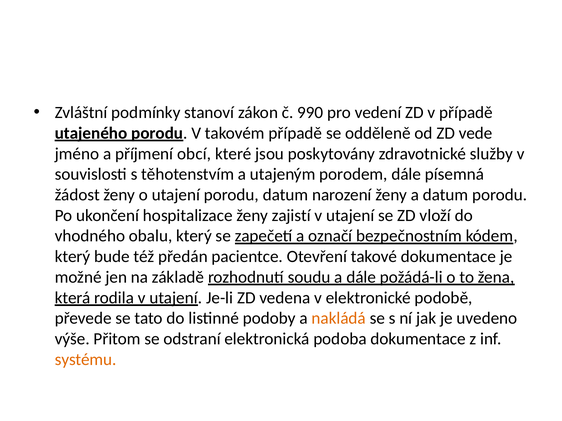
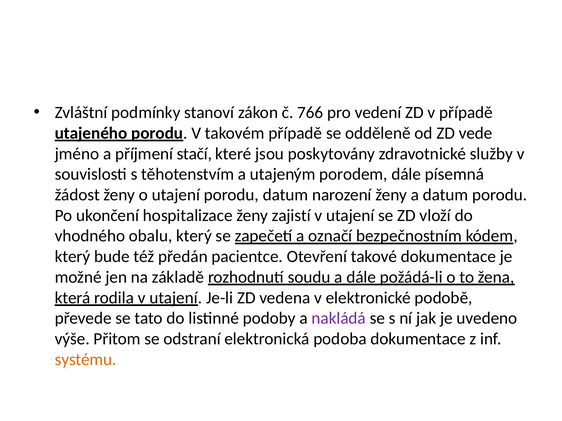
990: 990 -> 766 (310, 113)
obcí: obcí -> stačí (194, 154)
nakládá colour: orange -> purple (339, 319)
